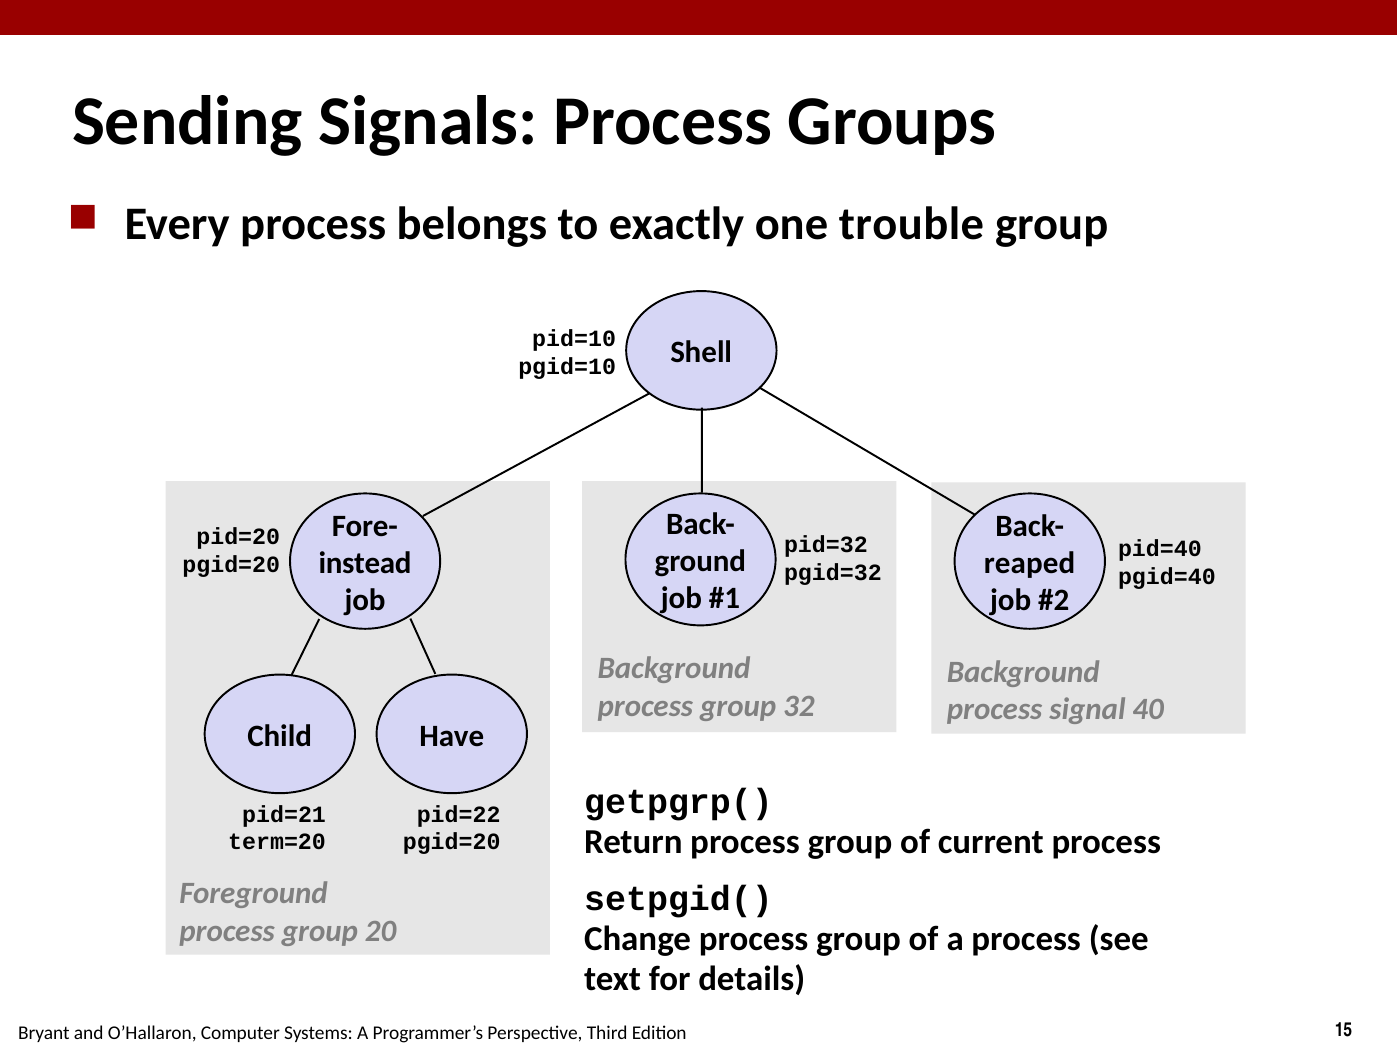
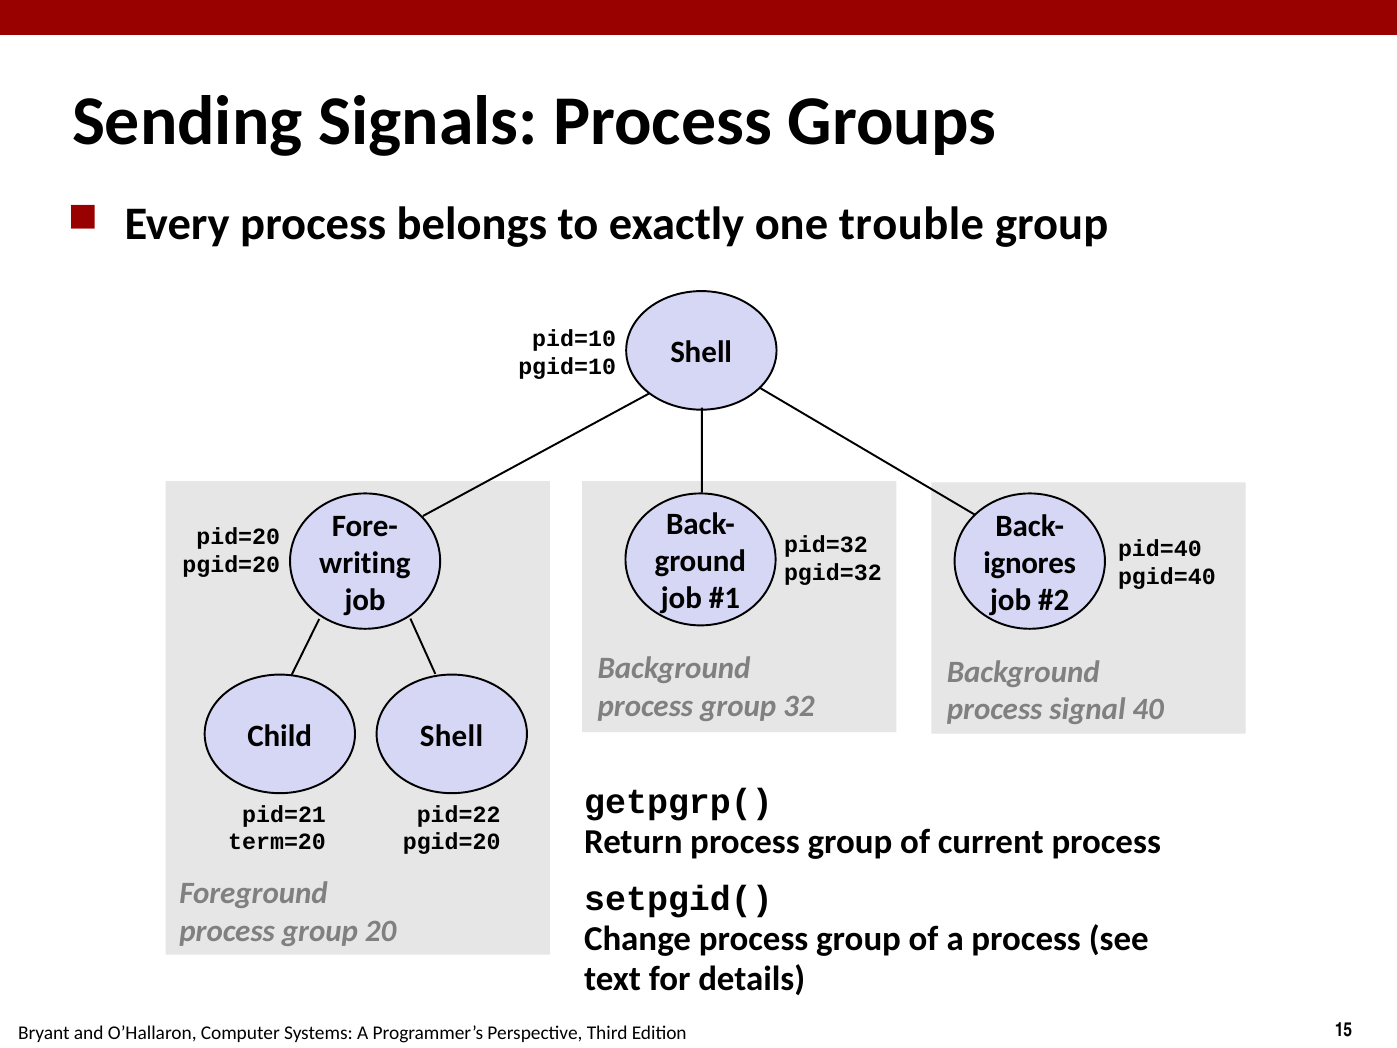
instead: instead -> writing (365, 563)
reaped: reaped -> ignores (1030, 563)
Child Have: Have -> Shell (452, 736)
